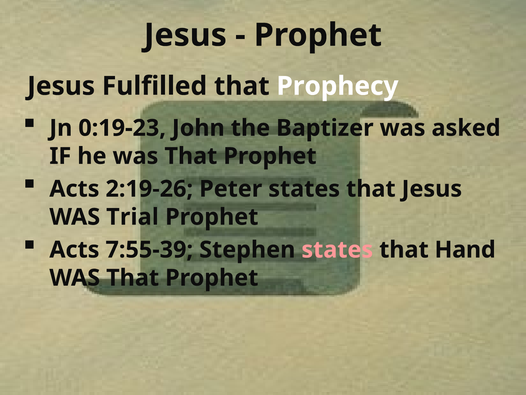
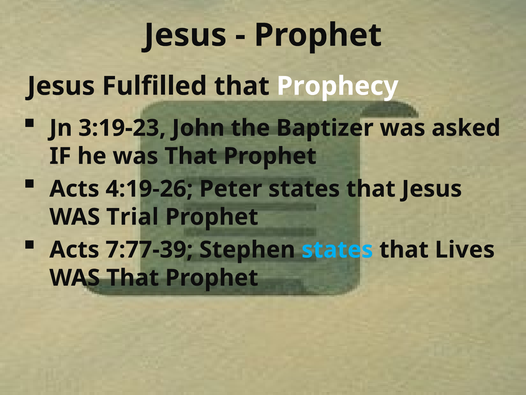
0:19-23: 0:19-23 -> 3:19-23 (122, 128)
2:19-26: 2:19-26 -> 4:19-26 (149, 189)
7:55-39: 7:55-39 -> 7:77-39 (149, 249)
states colour: pink -> light blue (337, 249)
Hand: Hand -> Lives (465, 249)
